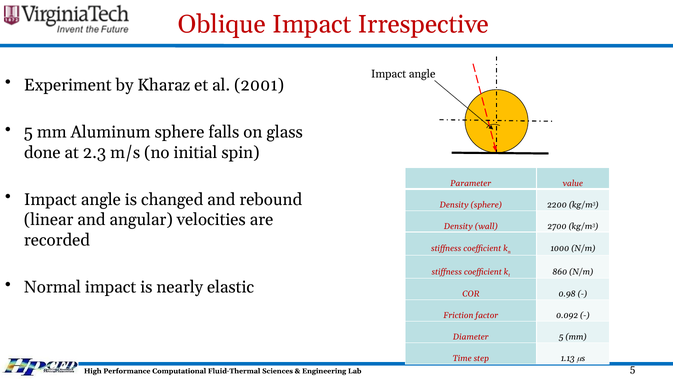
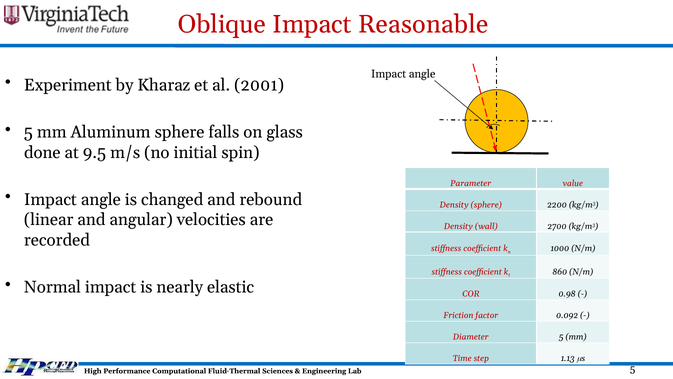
Irrespective: Irrespective -> Reasonable (423, 24)
2.3: 2.3 -> 9.5 (94, 152)
